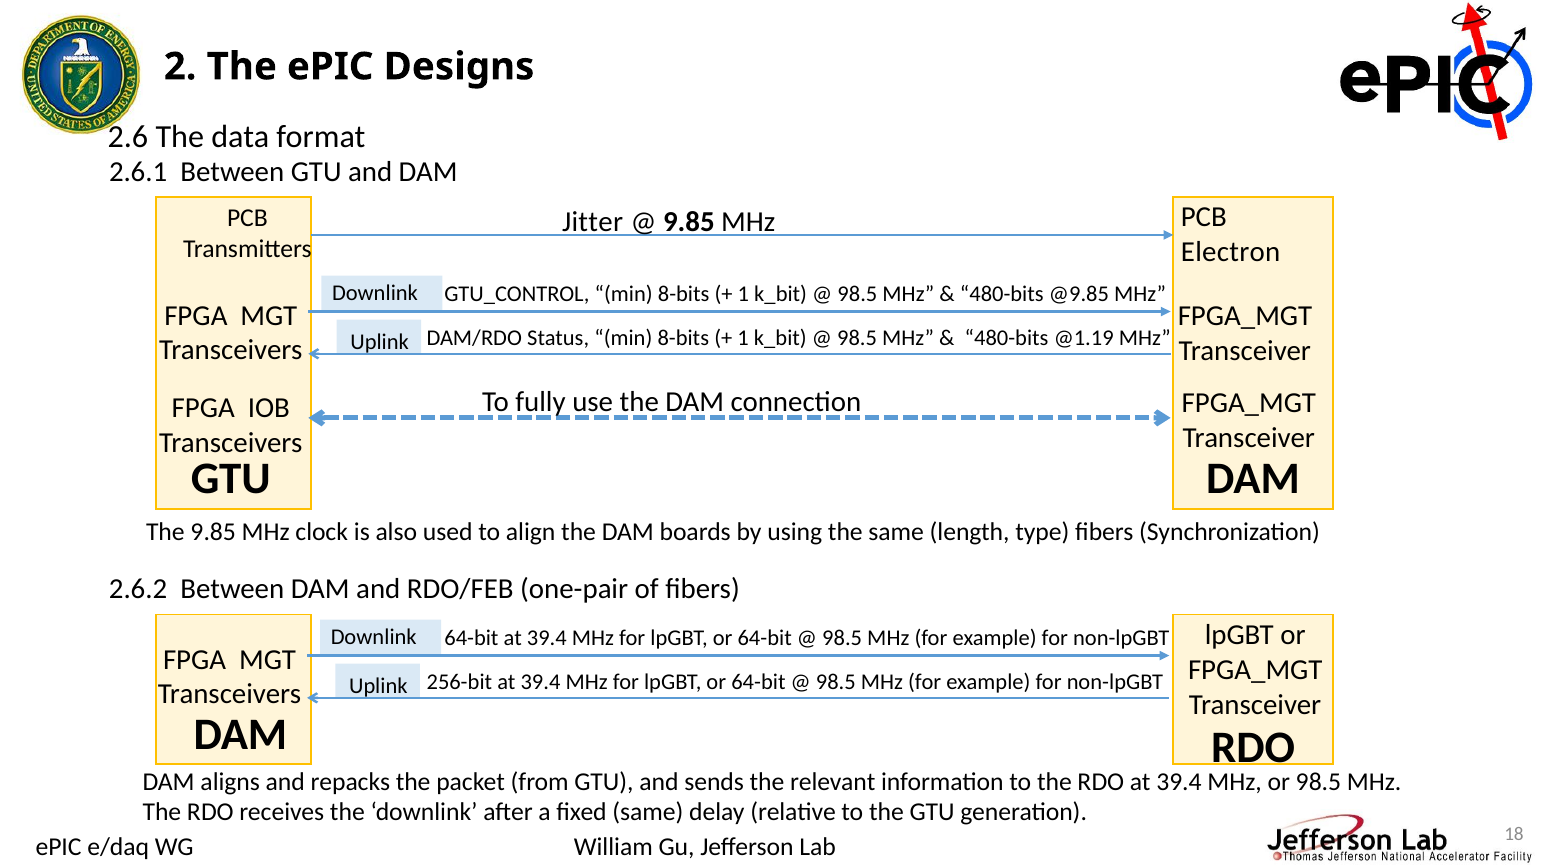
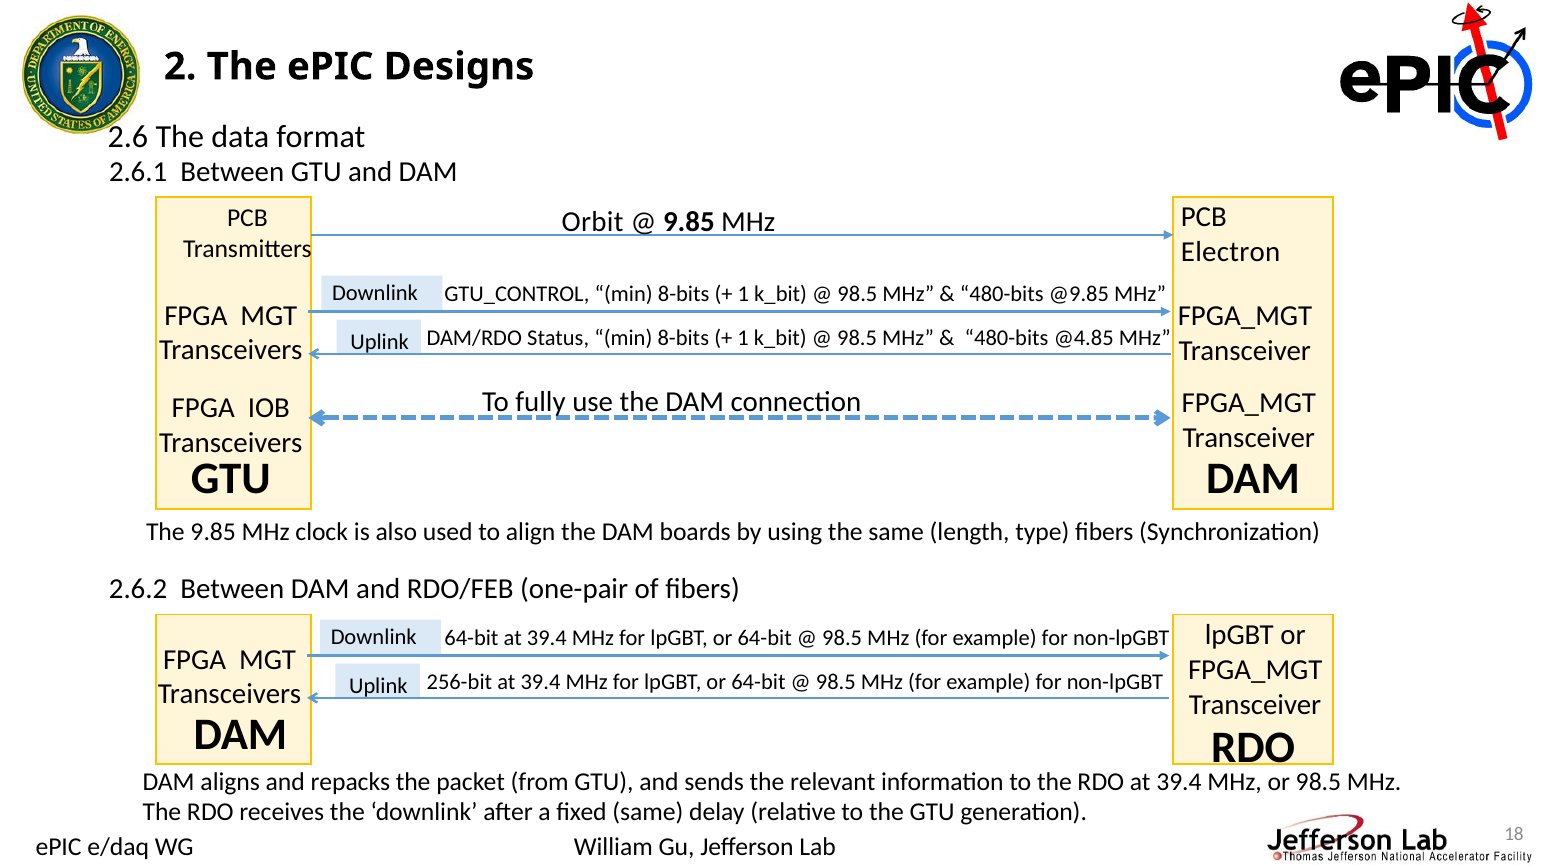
Jitter: Jitter -> Orbit (593, 222)
@1.19: @1.19 -> @4.85 (1084, 338)
